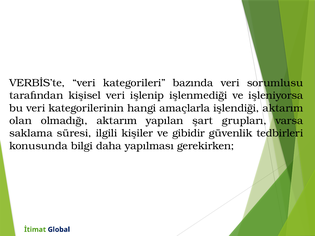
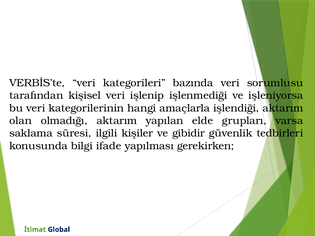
şart: şart -> elde (203, 121)
daha: daha -> ifade (109, 146)
